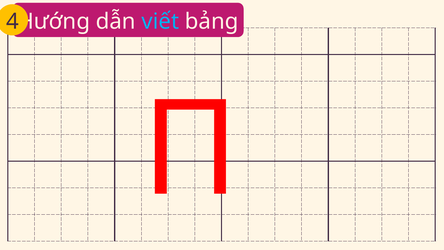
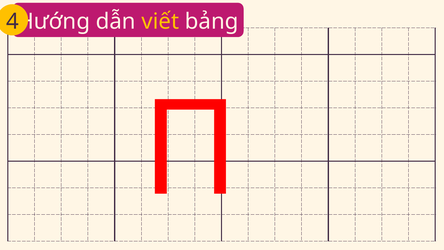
viết colour: light blue -> yellow (160, 21)
